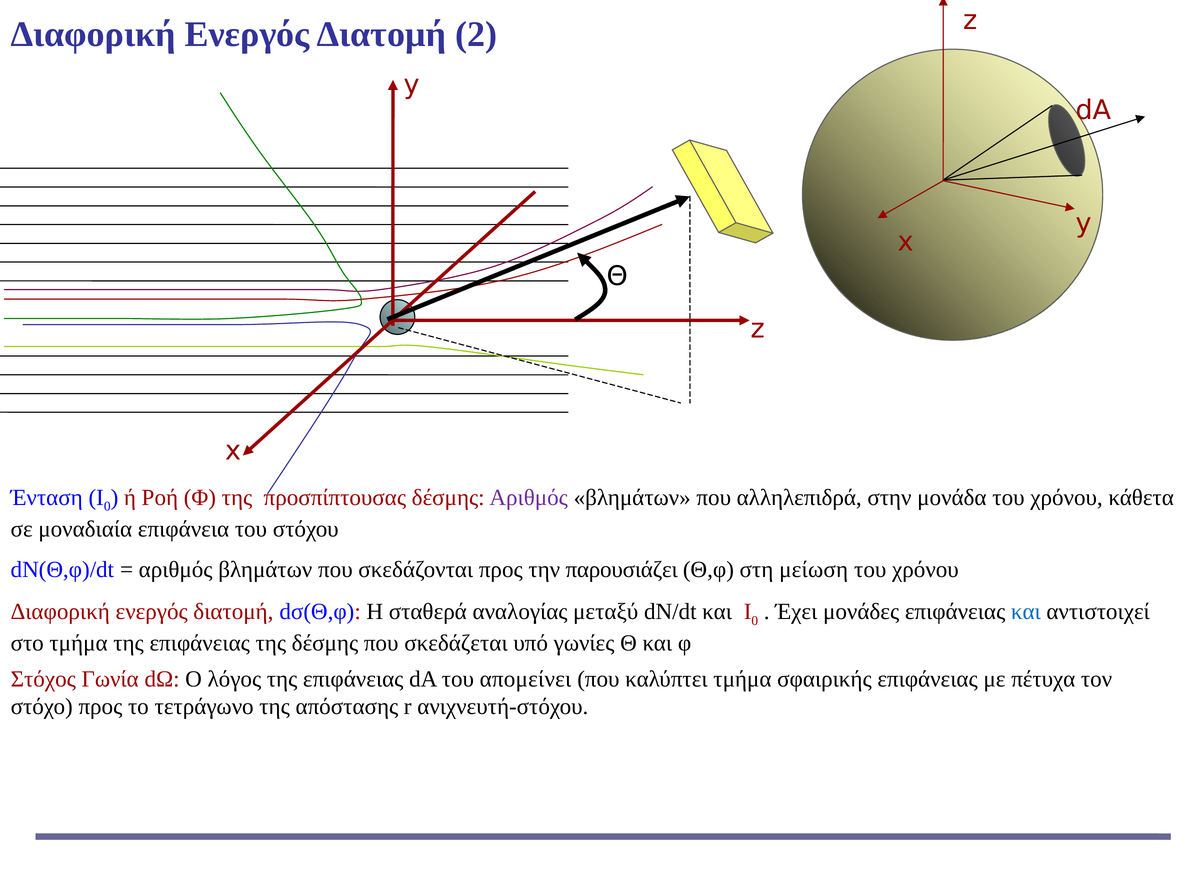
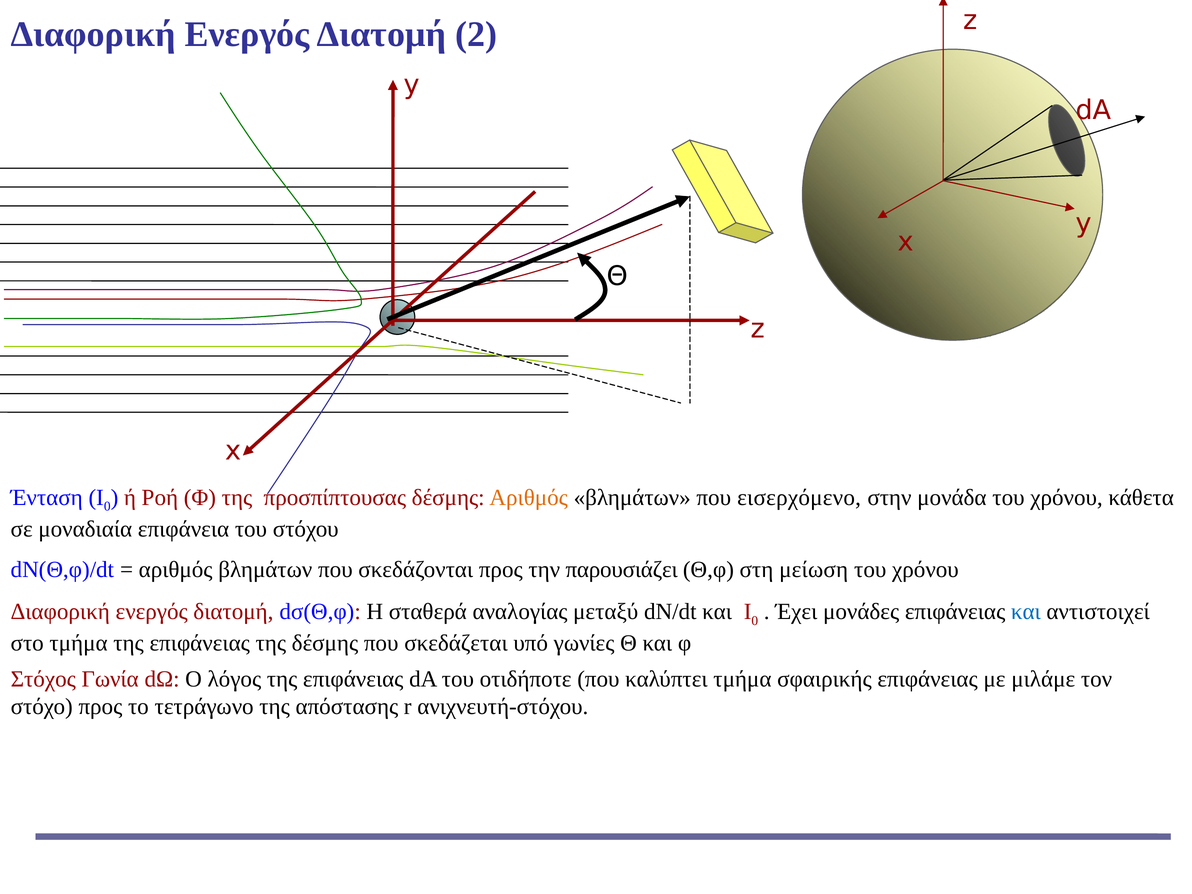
Αριθμός colour: purple -> orange (529, 497)
αλληλεπιδρά: αλληλεπιδρά -> εισερχόμενο (799, 497)
απομείνει: απομείνει -> οτιδήποτε (526, 679)
πέτυχα: πέτυχα -> μιλάμε (1043, 679)
